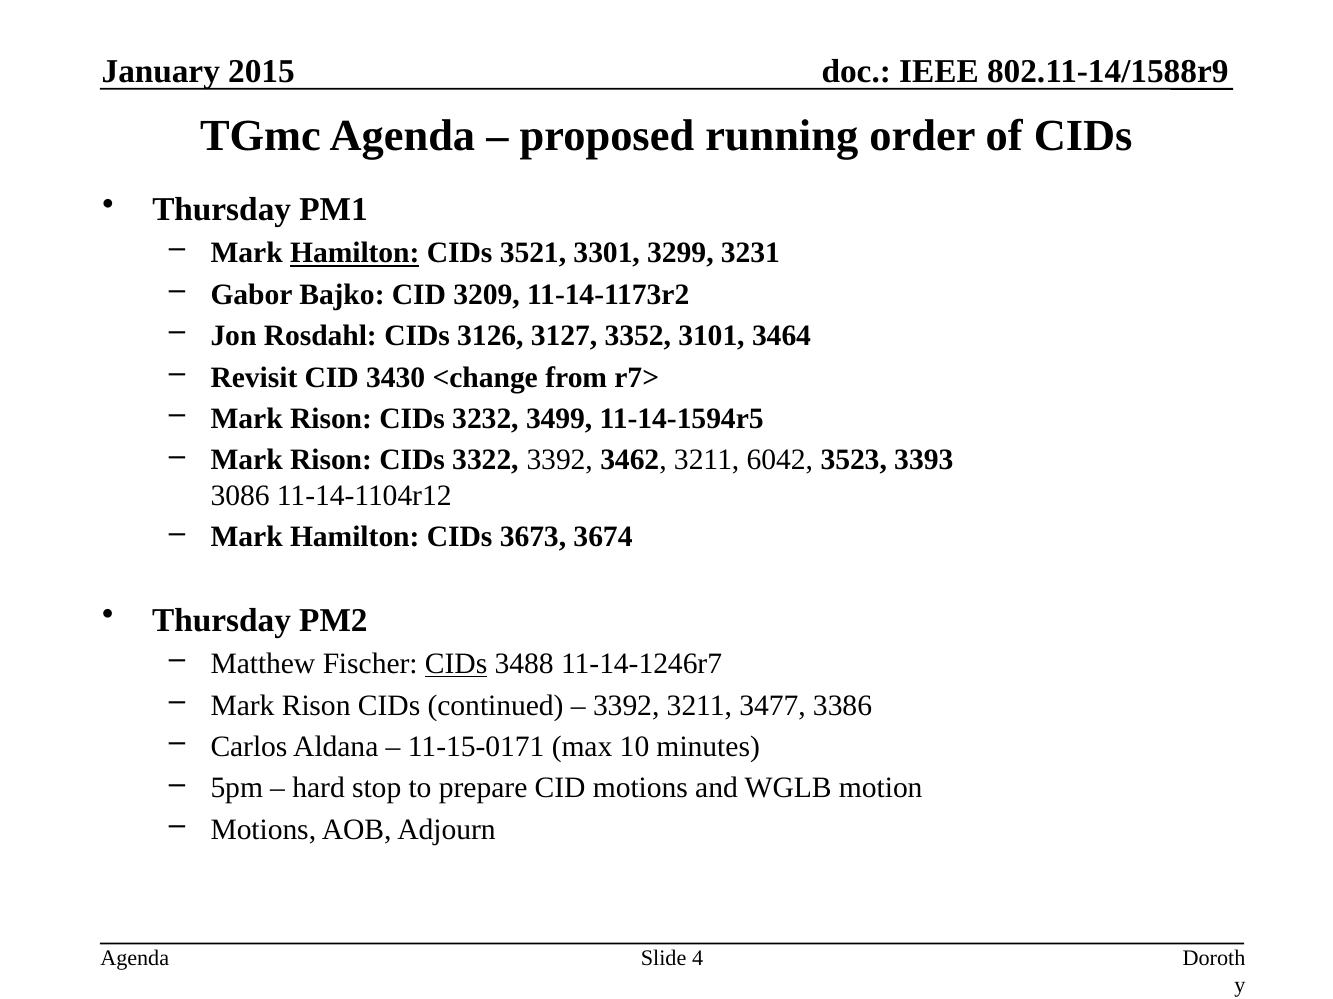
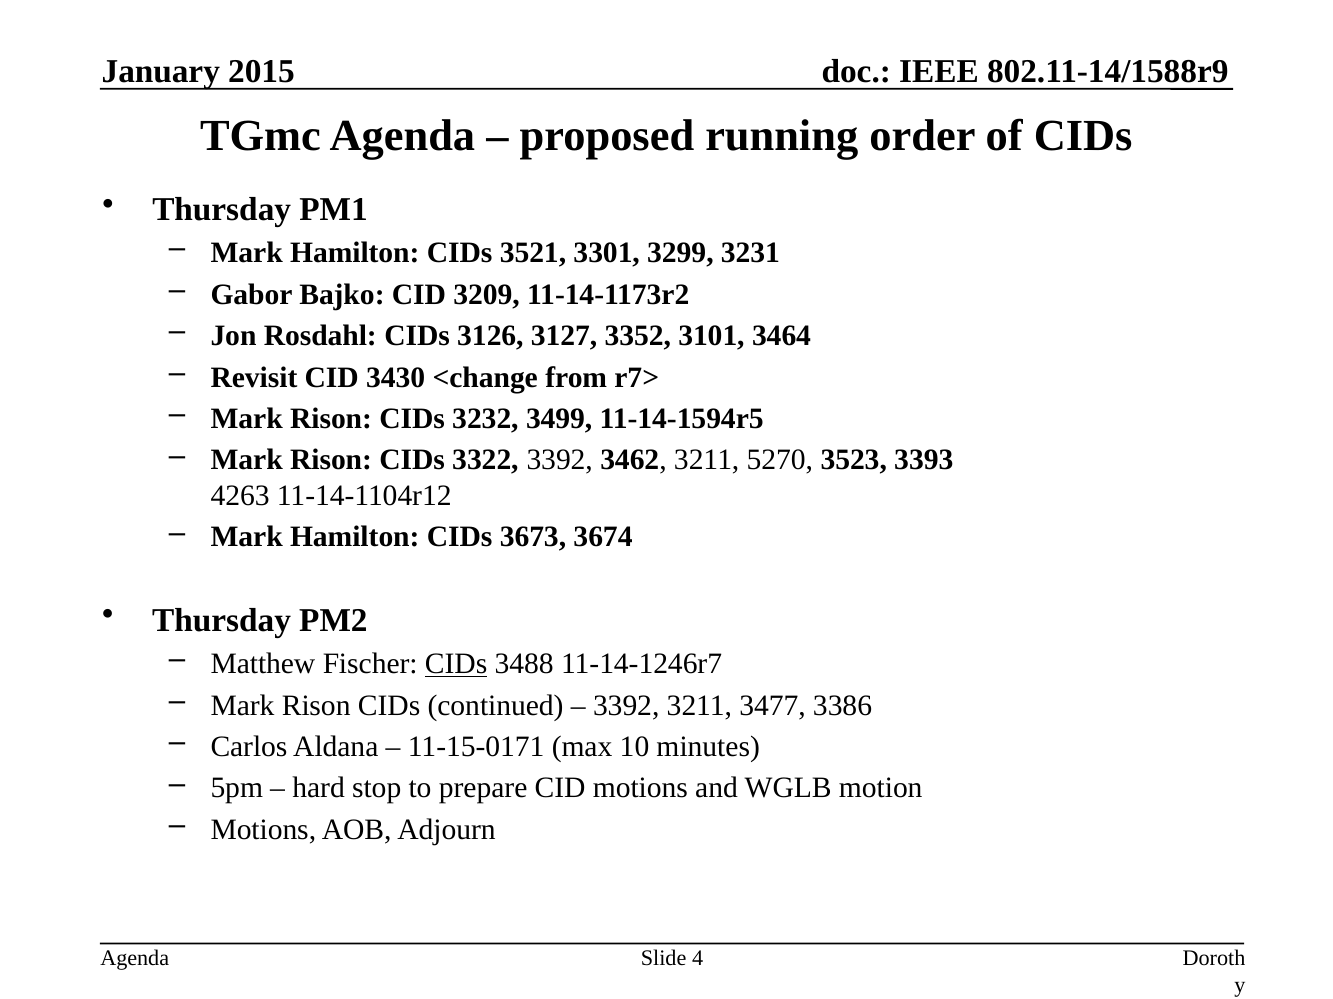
Hamilton underline: present -> none (355, 253)
6042: 6042 -> 5270 (780, 461)
3086: 3086 -> 4263 (240, 496)
